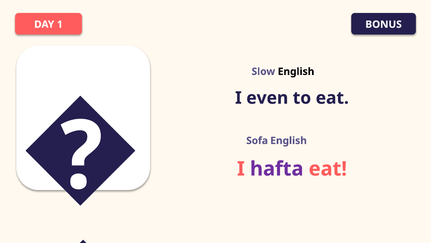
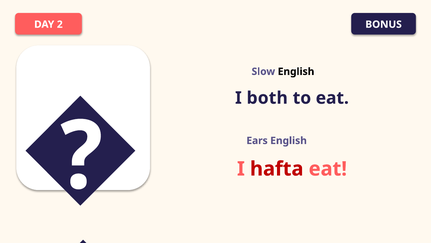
1: 1 -> 2 (60, 24)
even: even -> both (267, 98)
Sofa: Sofa -> Ears (257, 140)
hafta colour: purple -> red (277, 169)
